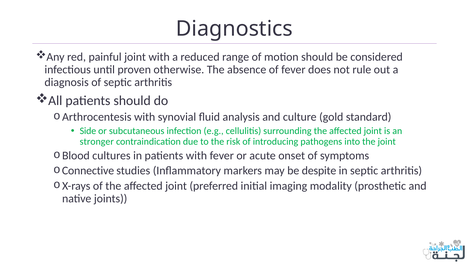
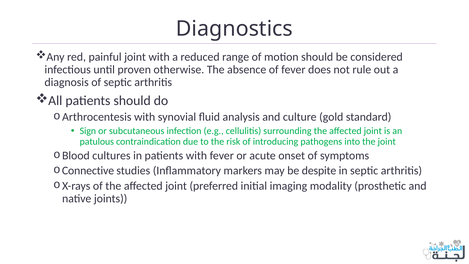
Side: Side -> Sign (88, 131)
stronger: stronger -> patulous (97, 141)
